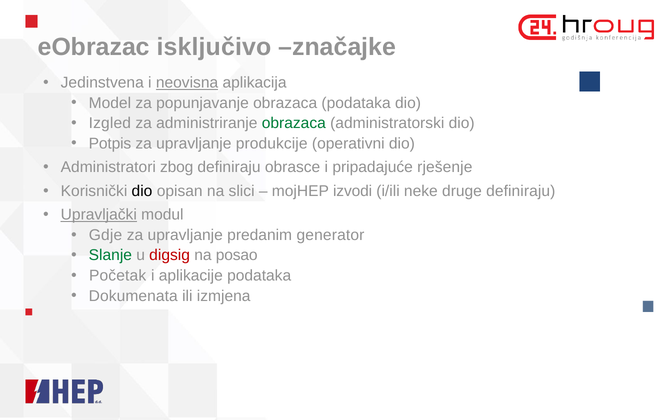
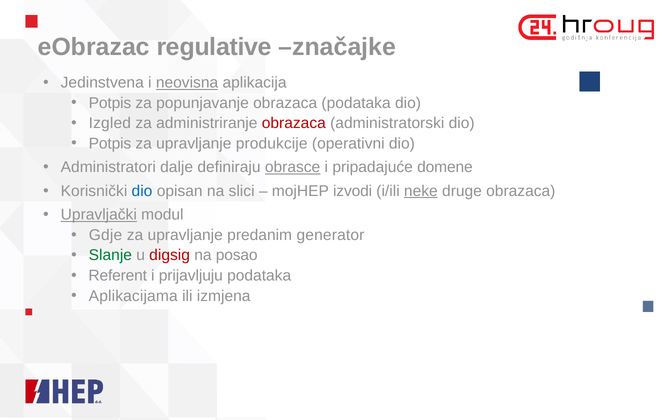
isključivo: isključivo -> regulative (214, 47)
Model: Model -> Potpis (110, 103)
obrazaca colour: green -> red (294, 123)
zbog: zbog -> dalje (177, 167)
obrasce underline: none -> present (293, 167)
rješenje: rješenje -> domene (445, 167)
dio colour: black -> blue (142, 191)
neke underline: none -> present (421, 191)
druge definiraju: definiraju -> obrazaca (521, 191)
Početak: Početak -> Referent (118, 276)
aplikacije: aplikacije -> prijavljuju (191, 276)
Dokumenata: Dokumenata -> Aplikacijama (133, 296)
